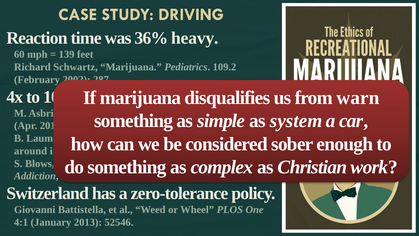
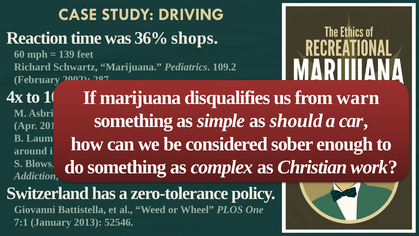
heavy: heavy -> shops (195, 38)
system: system -> should (296, 121)
4:1: 4:1 -> 7:1 (21, 222)
